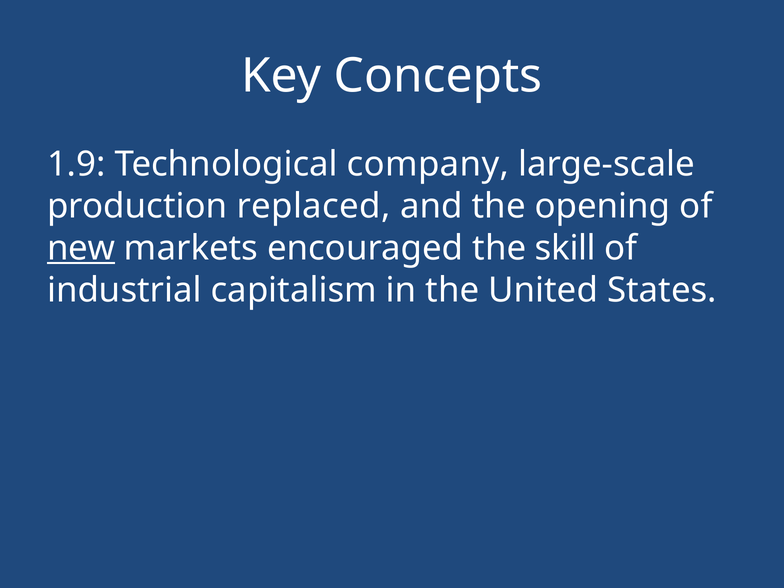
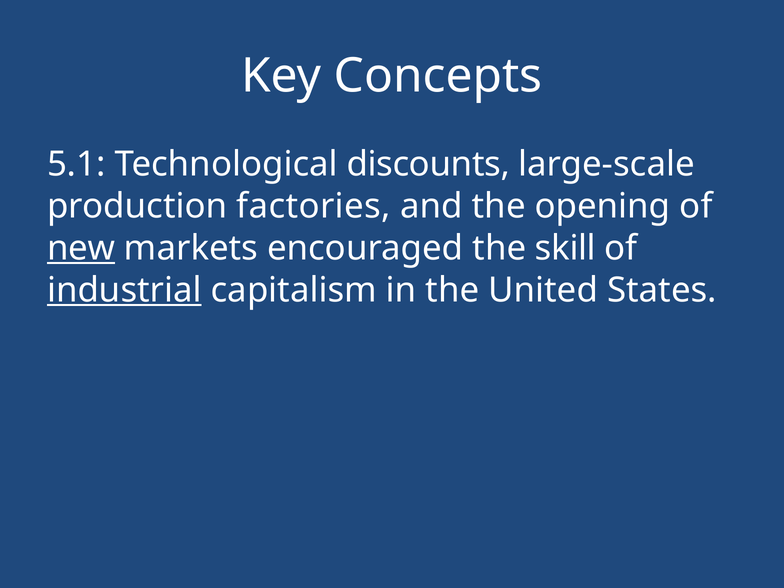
1.9: 1.9 -> 5.1 (76, 164)
company: company -> discounts (428, 164)
replaced: replaced -> factories (314, 206)
industrial underline: none -> present (124, 290)
